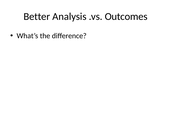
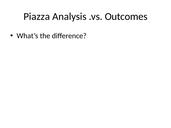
Better: Better -> Piazza (37, 17)
